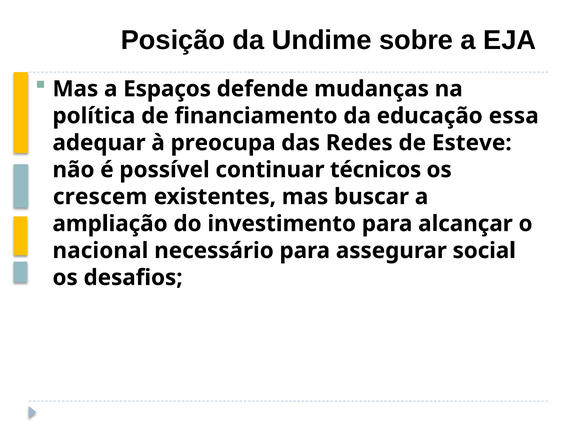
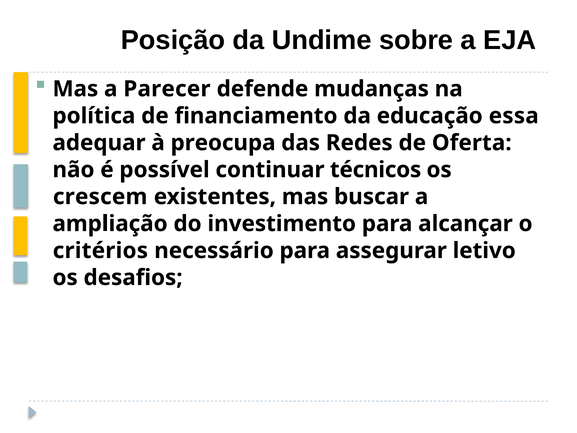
Espaços: Espaços -> Parecer (167, 89)
Esteve: Esteve -> Oferta (472, 143)
nacional: nacional -> critérios (100, 250)
social: social -> letivo (484, 250)
